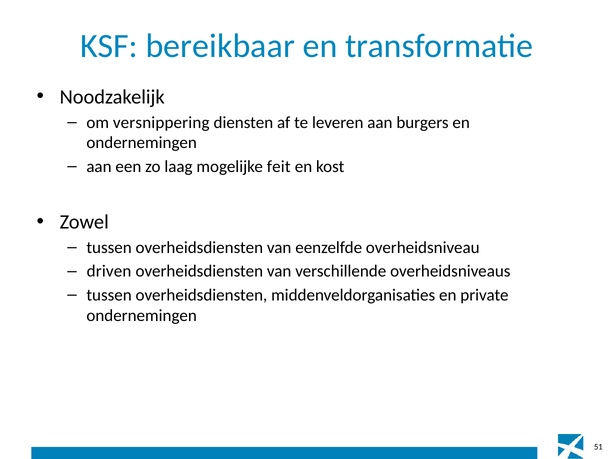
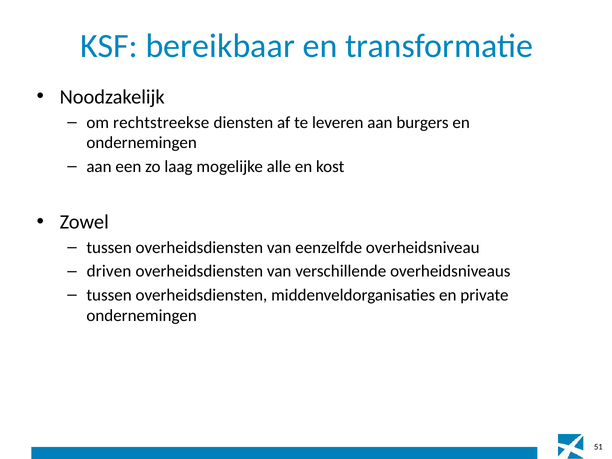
versnippering: versnippering -> rechtstreekse (161, 122)
feit: feit -> alle (279, 167)
